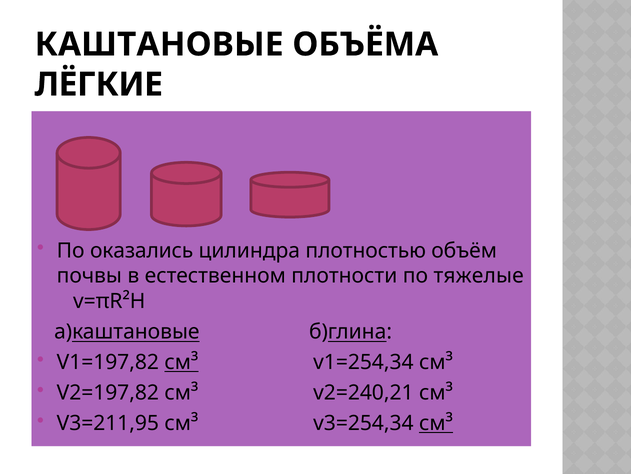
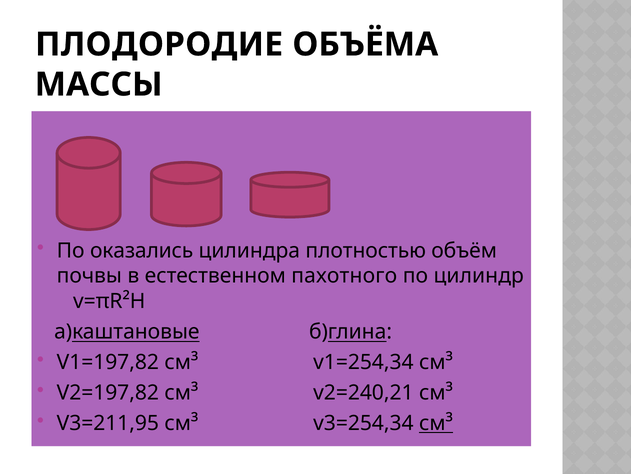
КАШТАНОВЫЕ: КАШТАНОВЫЕ -> ПЛОДОРОДИЕ (159, 44)
ЛЁГКИЕ: ЛЁГКИЕ -> МАССЫ (99, 84)
плотности: плотности -> пахотного (344, 276)
тяжелые: тяжелые -> цилиндр (479, 276)
см³ underline: present -> none (181, 362)
